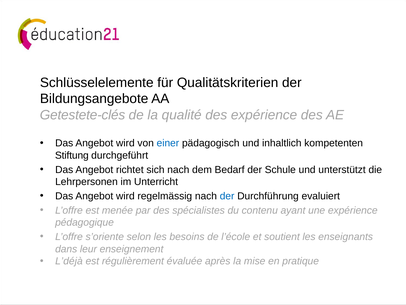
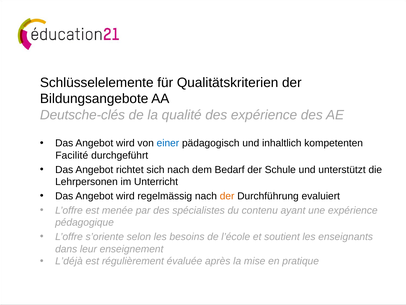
Getestete-clés: Getestete-clés -> Deutsche-clés (82, 115)
Stiftung: Stiftung -> Facilité (72, 155)
der colour: blue -> orange (227, 196)
